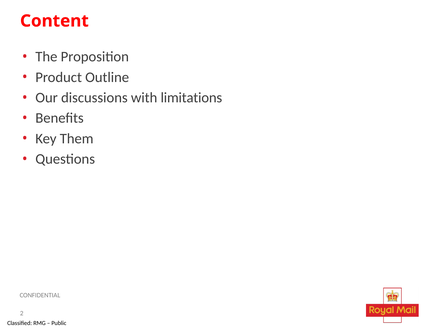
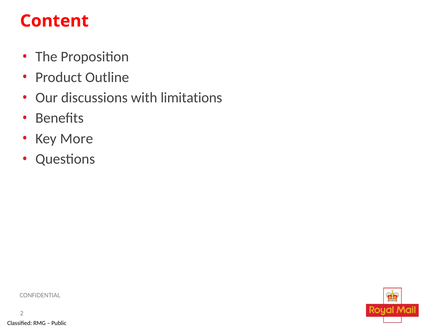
Them: Them -> More (77, 139)
